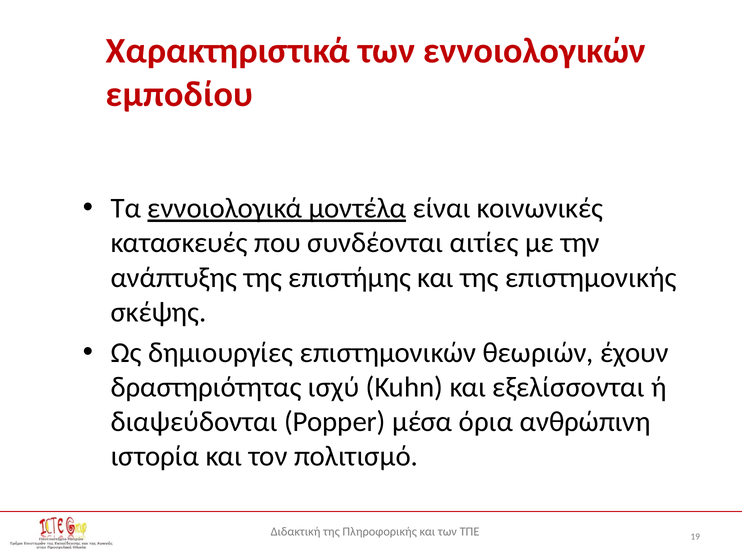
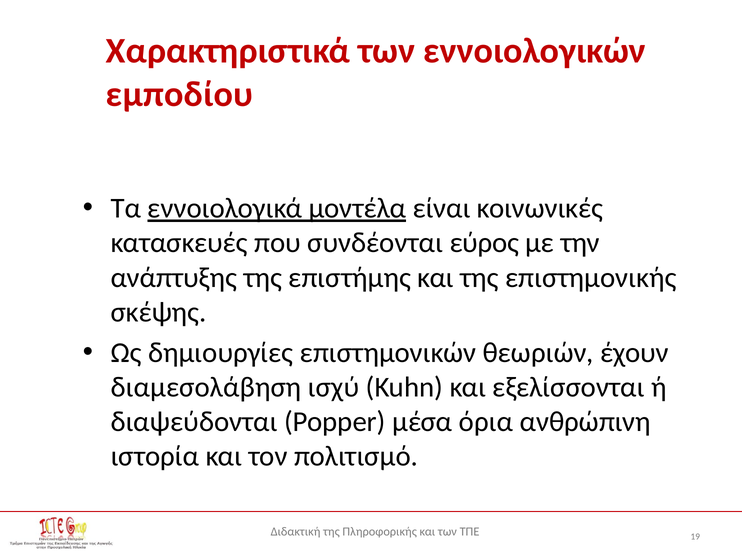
αιτίες: αιτίες -> εύρος (484, 243)
δραστηριότητας: δραστηριότητας -> διαμεσολάβηση (206, 388)
